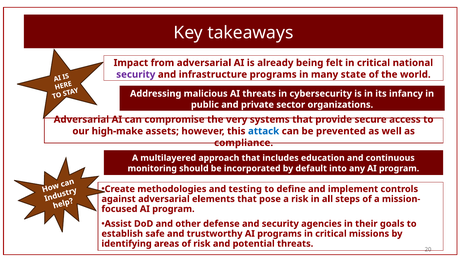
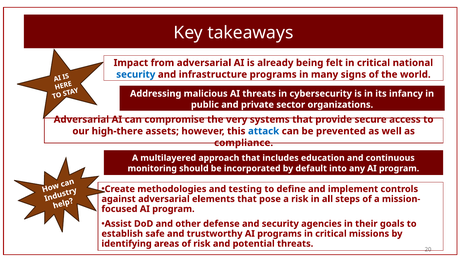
security colour: purple -> blue (136, 75)
state: state -> signs (353, 75)
high-make: high-make -> high-there (117, 131)
